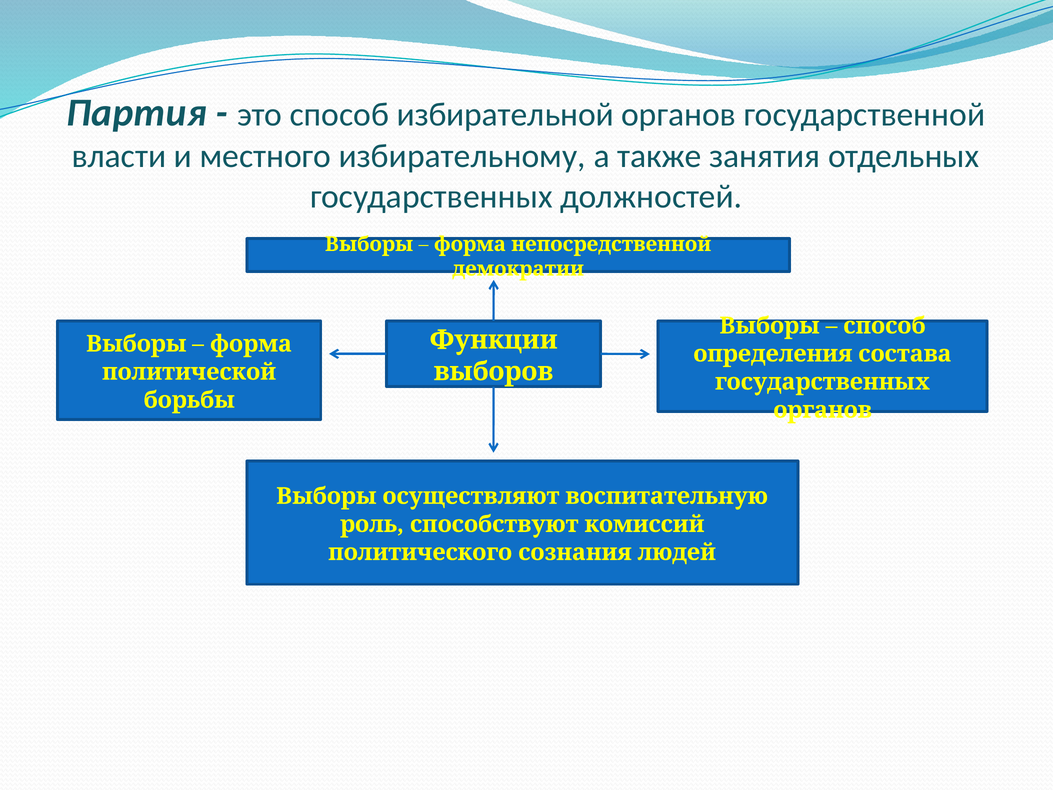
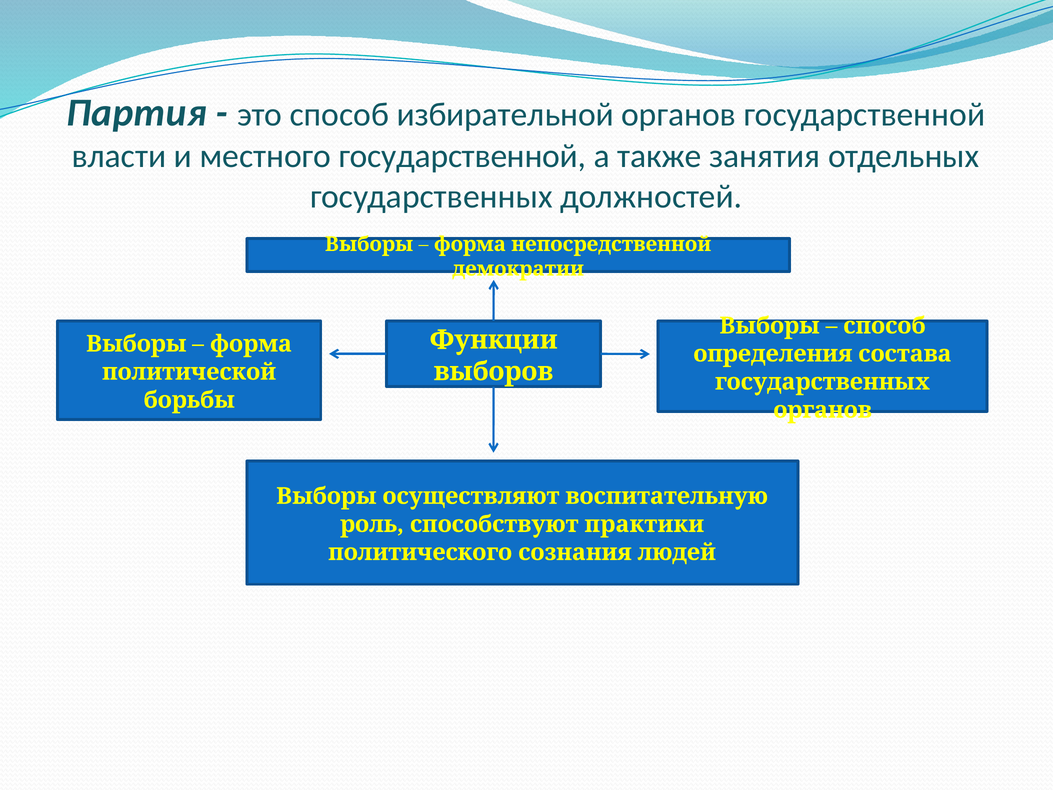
местного избирательному: избирательному -> государственной (462, 156)
комиссий: комиссий -> практики (644, 524)
